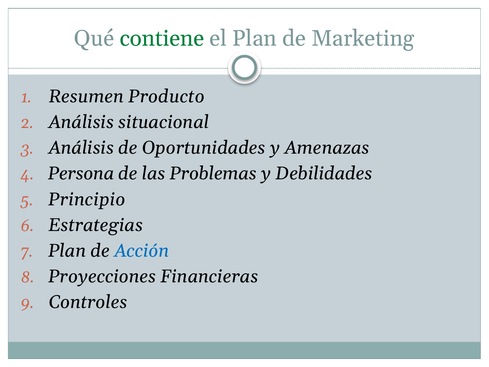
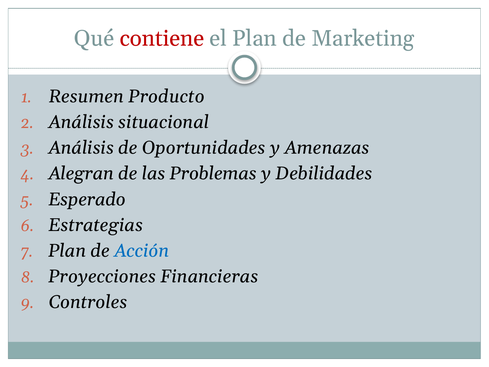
contiene colour: green -> red (162, 39)
Persona: Persona -> Alegran (81, 173)
Principio: Principio -> Esperado (87, 199)
